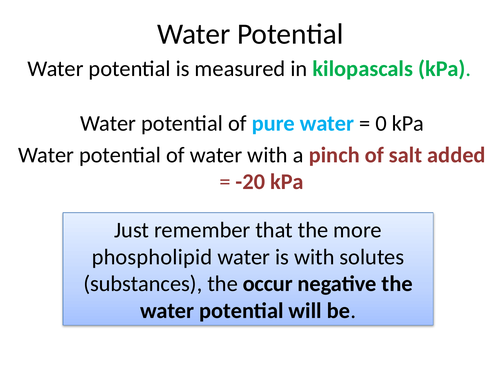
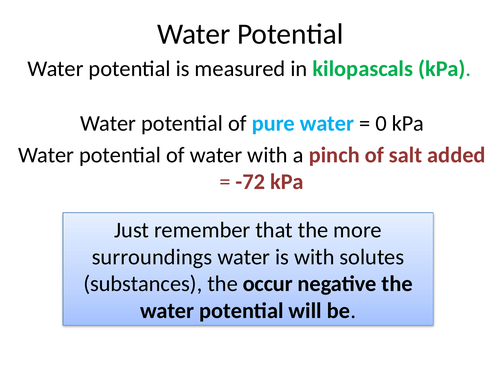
-20: -20 -> -72 (250, 182)
phospholipid: phospholipid -> surroundings (152, 257)
